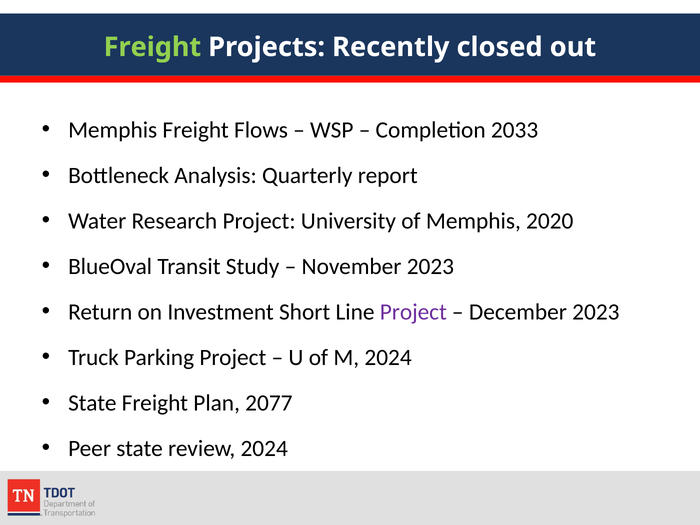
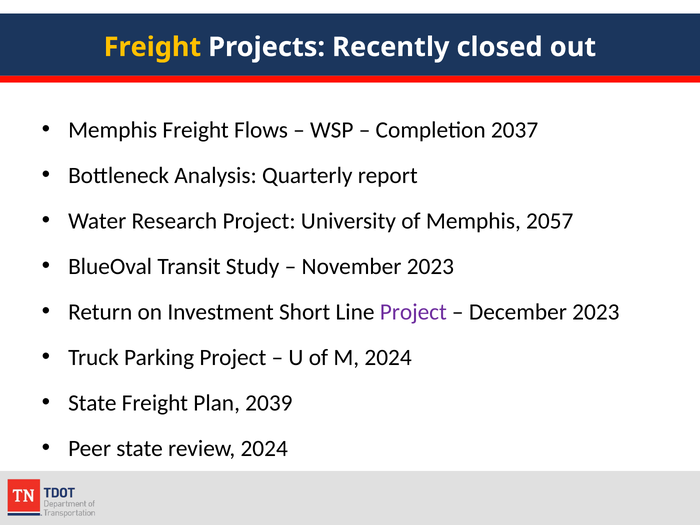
Freight colour: light green -> yellow (152, 47)
2033: 2033 -> 2037 (515, 130)
2020: 2020 -> 2057 (550, 221)
2077: 2077 -> 2039 (269, 403)
